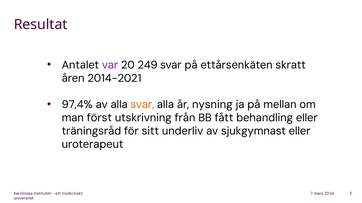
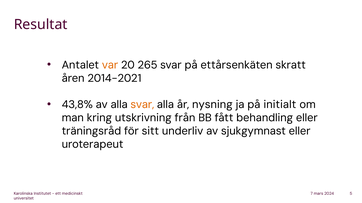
var colour: purple -> orange (110, 65)
249: 249 -> 265 (147, 65)
97,4%: 97,4% -> 43,8% (77, 105)
mellan: mellan -> initialt (280, 105)
först: först -> kring (99, 118)
